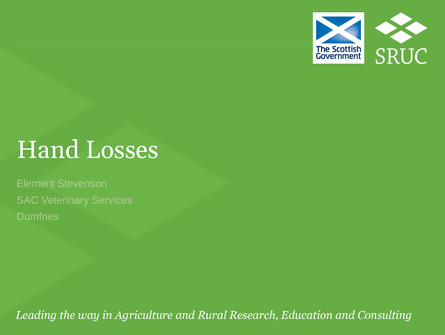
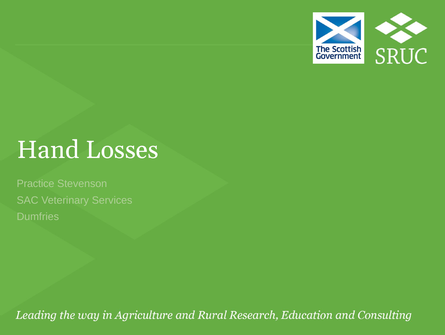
Element: Element -> Practice (36, 184)
